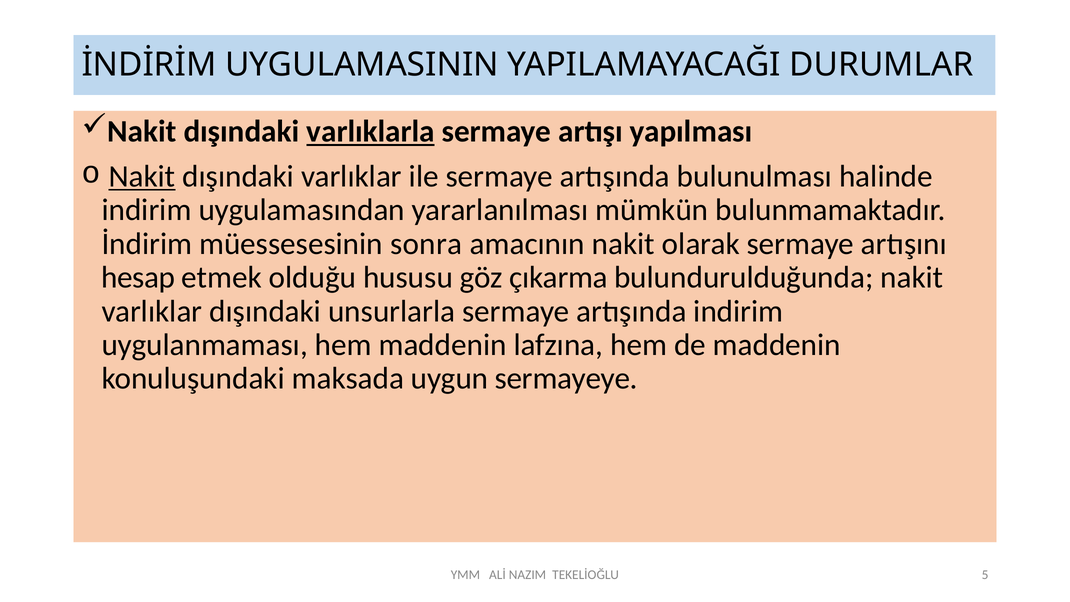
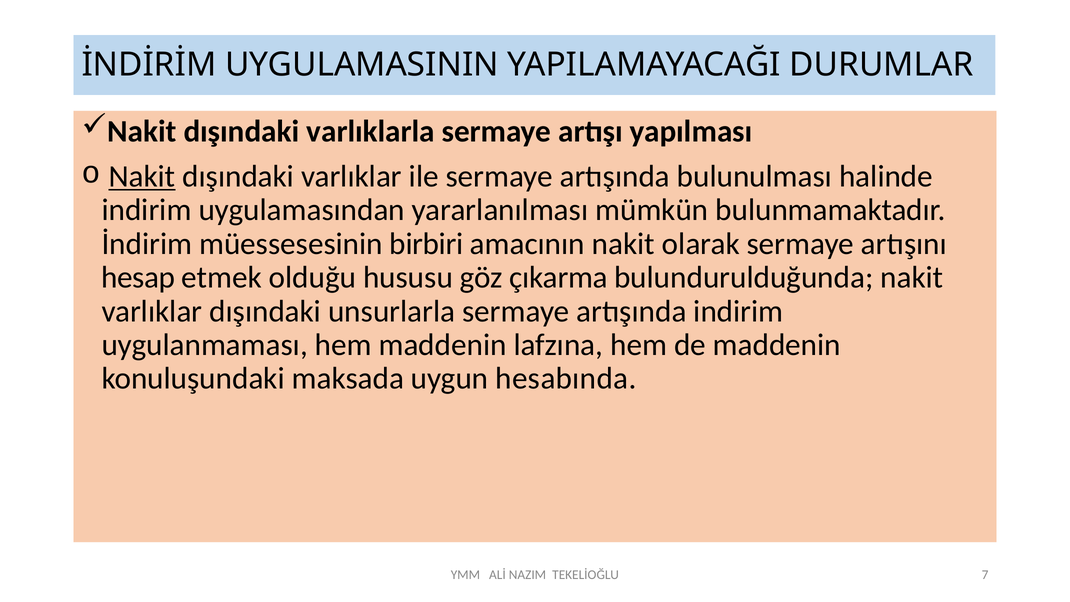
varlıklarla underline: present -> none (371, 131)
sonra: sonra -> birbiri (426, 244)
sermayeye: sermayeye -> hesabında (566, 379)
5: 5 -> 7 (985, 575)
